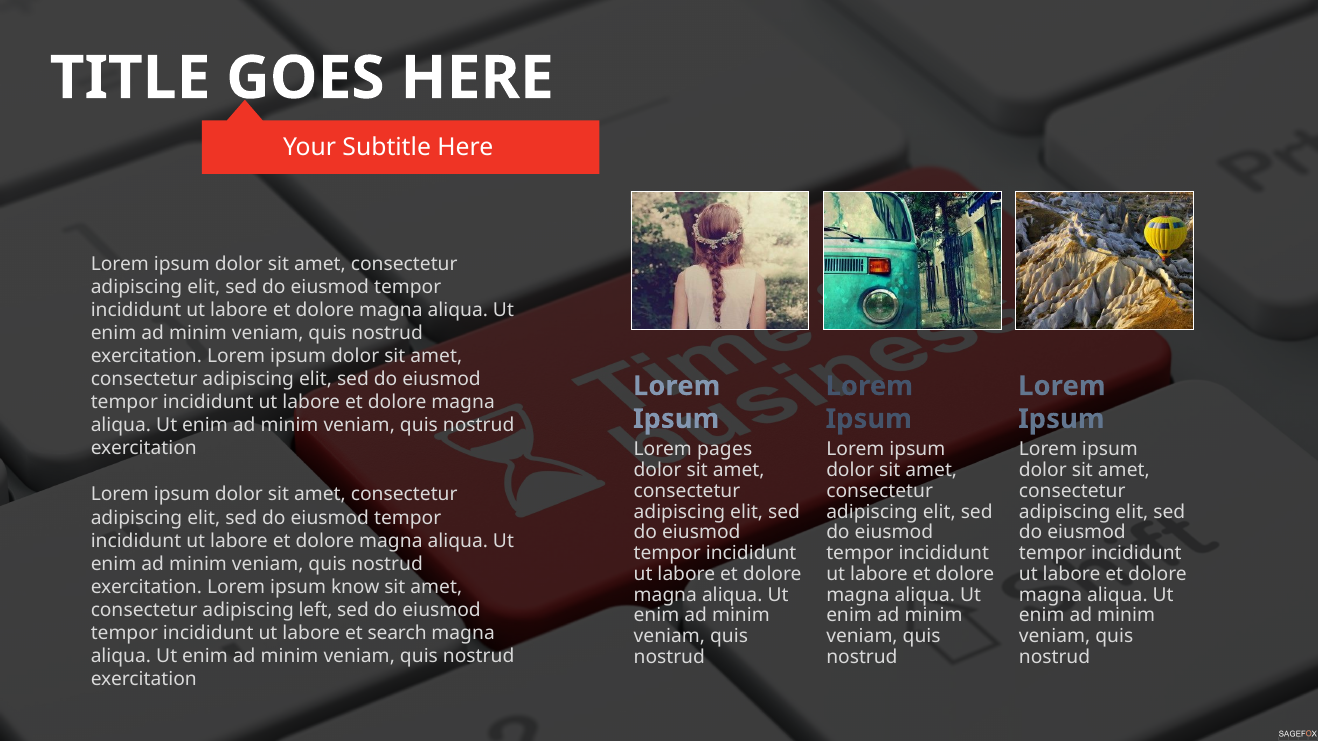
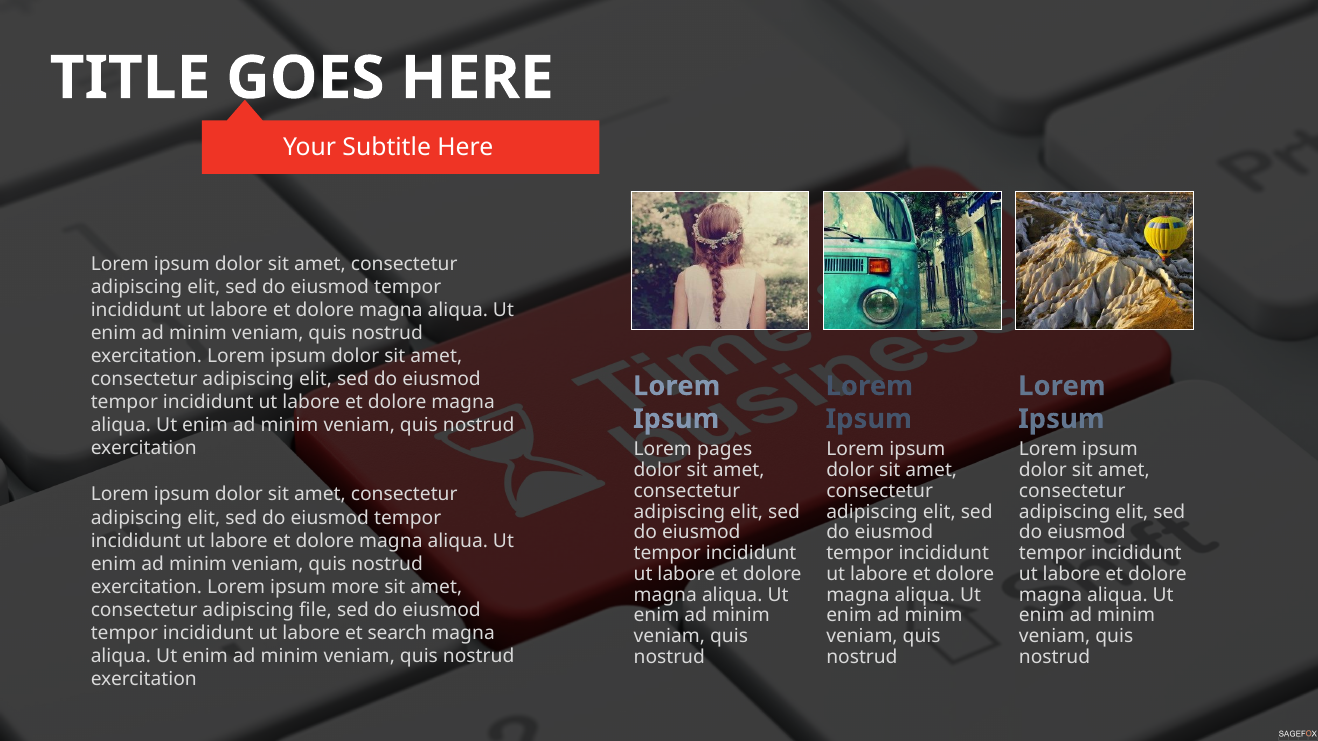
know: know -> more (355, 587)
left: left -> file (315, 610)
